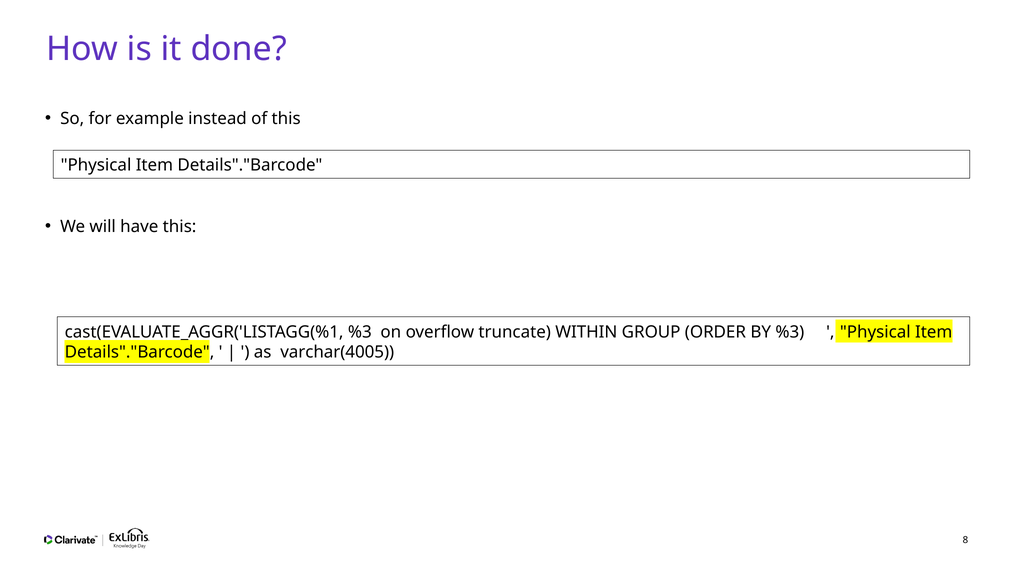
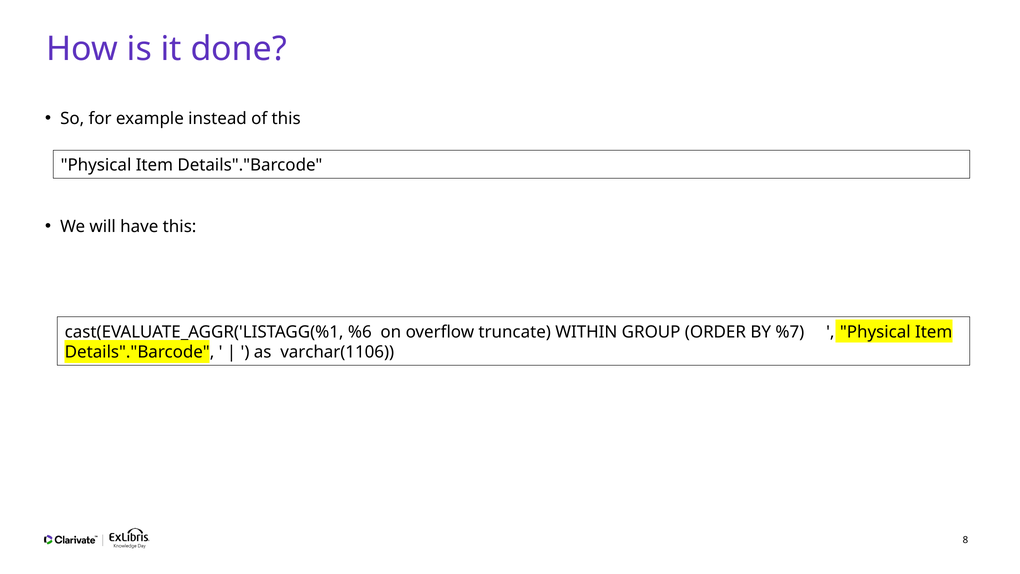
%3: %3 -> %6 (360, 332)
BY %3: %3 -> %7 (790, 332)
varchar(4005: varchar(4005 -> varchar(1106 (337, 352)
